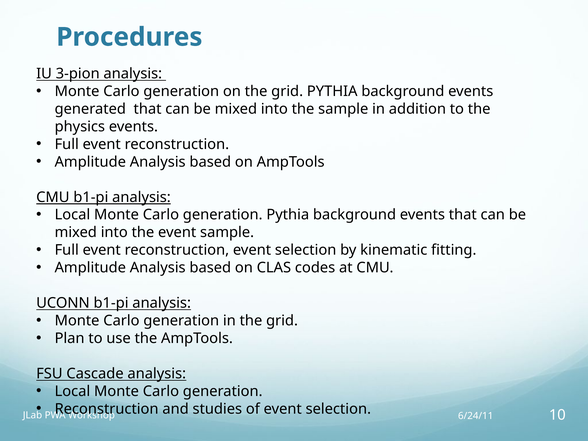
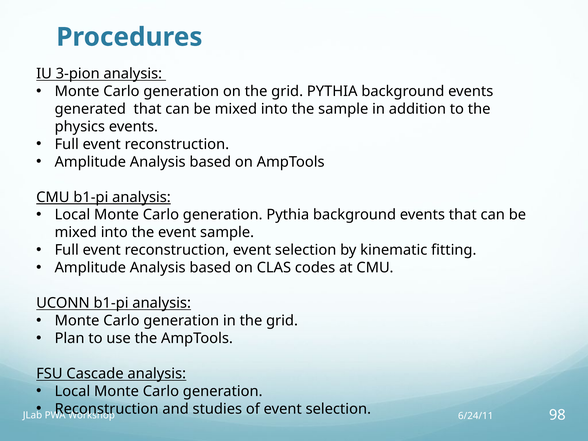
10: 10 -> 98 (557, 415)
